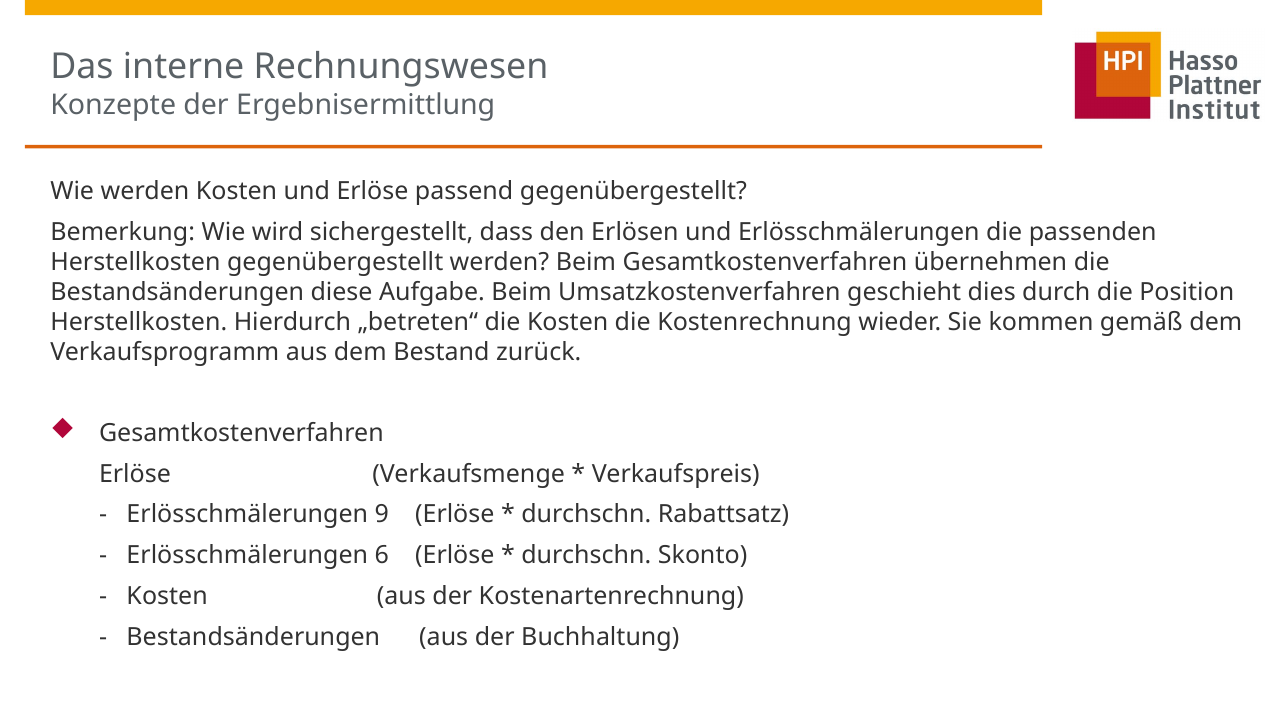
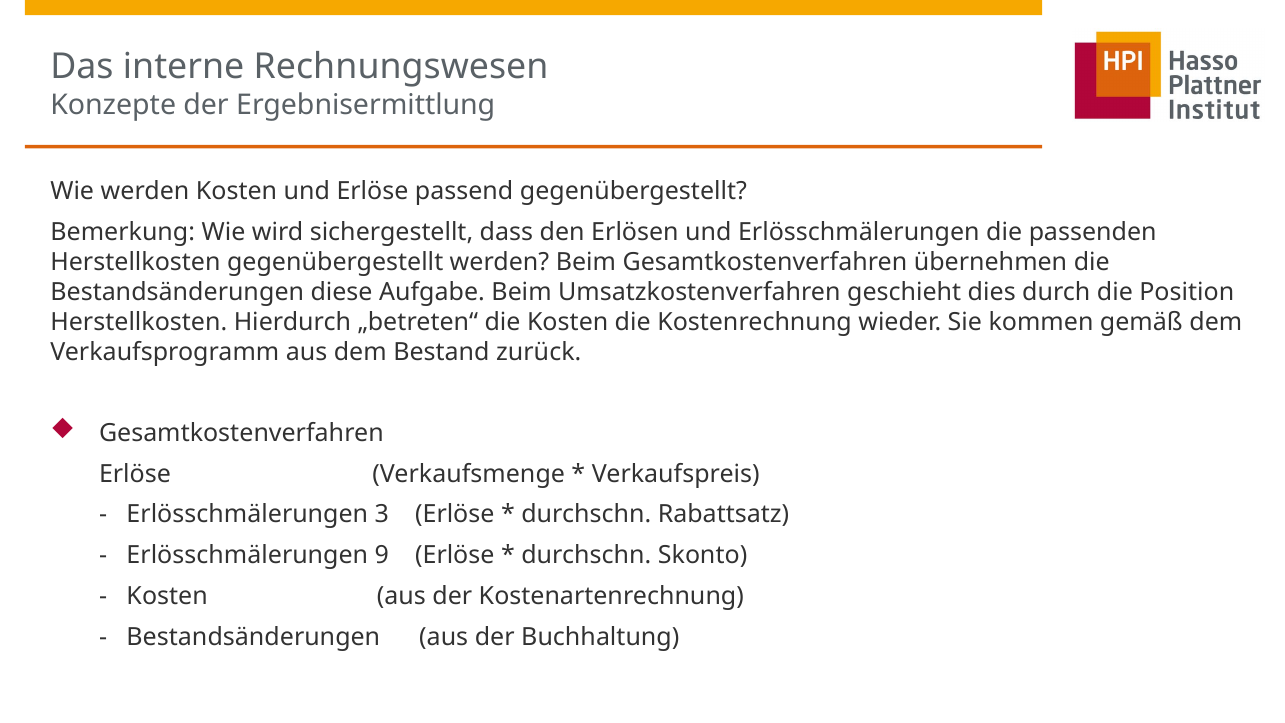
9: 9 -> 3 (382, 515)
6: 6 -> 9 (382, 555)
